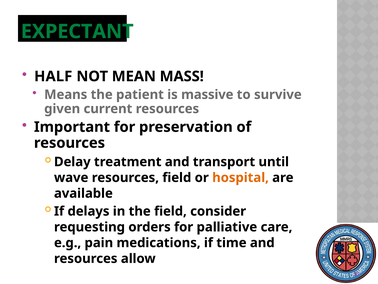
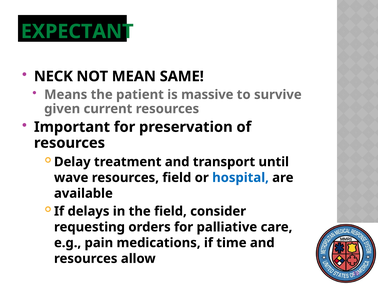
HALF: HALF -> NECK (53, 76)
MASS: MASS -> SAME (182, 76)
hospital colour: orange -> blue (240, 177)
